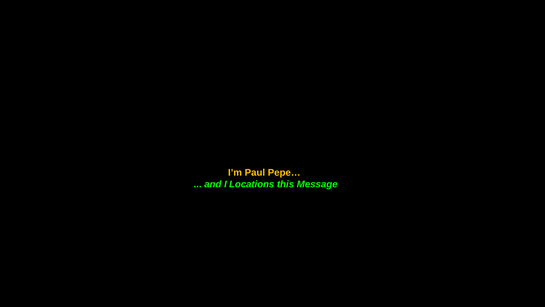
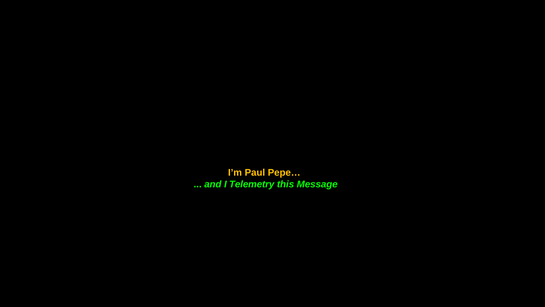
Locations: Locations -> Telemetry (252, 184)
